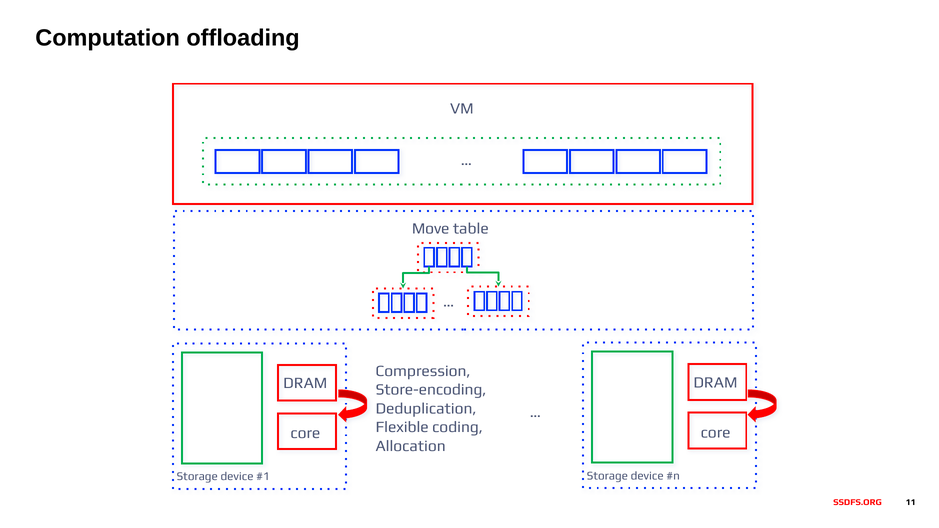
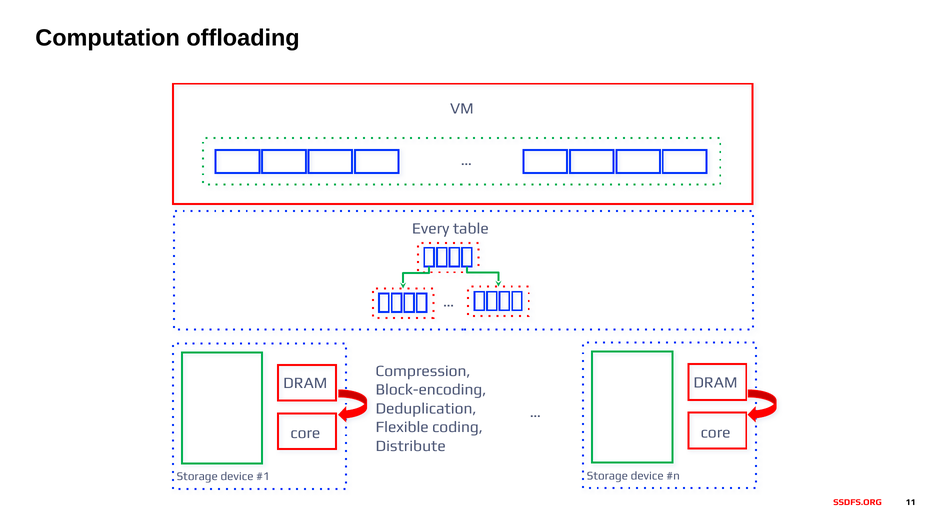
Move: Move -> Every (431, 229)
Store-encoding: Store-encoding -> Block-encoding (431, 390)
Allocation: Allocation -> Distribute (411, 446)
